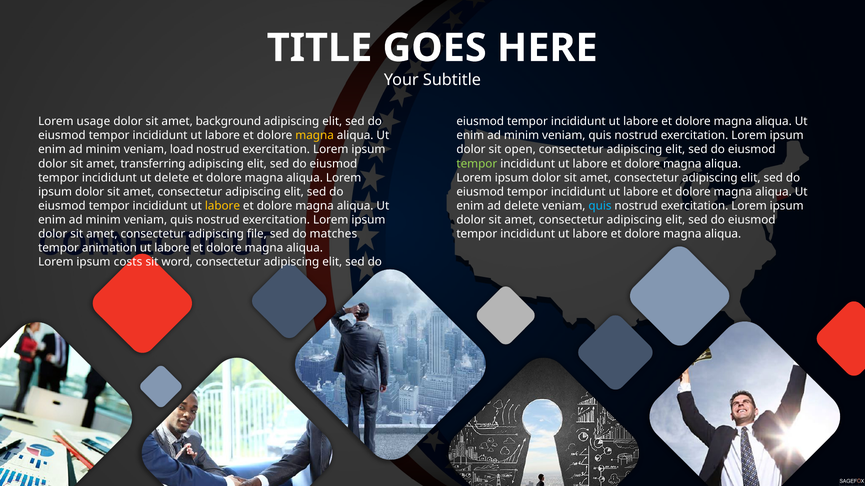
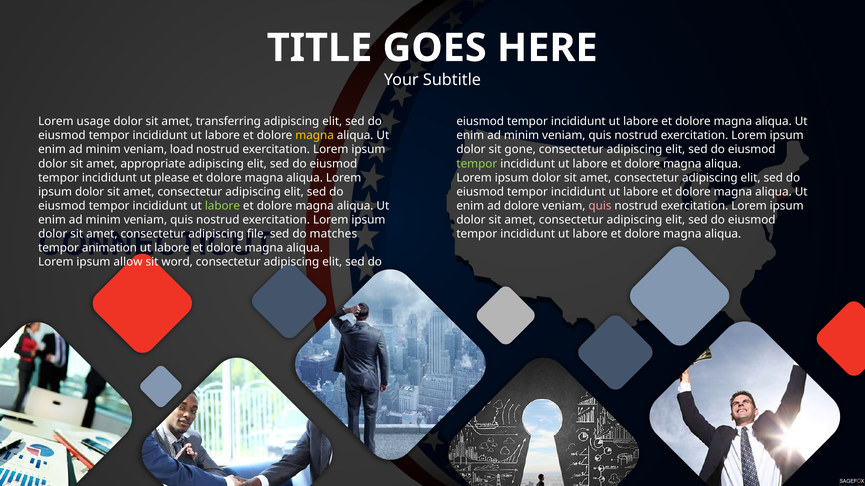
background: background -> transferring (228, 122)
open: open -> gone (520, 150)
transferring: transferring -> appropriate (153, 164)
ut delete: delete -> please (172, 178)
labore colour: yellow -> light green (222, 206)
ad delete: delete -> dolore (522, 206)
quis colour: light blue -> pink (600, 206)
costs: costs -> allow (128, 262)
